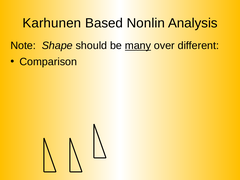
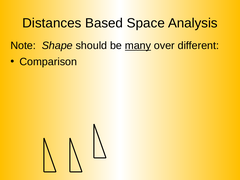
Karhunen: Karhunen -> Distances (52, 23)
Nonlin: Nonlin -> Space (146, 23)
